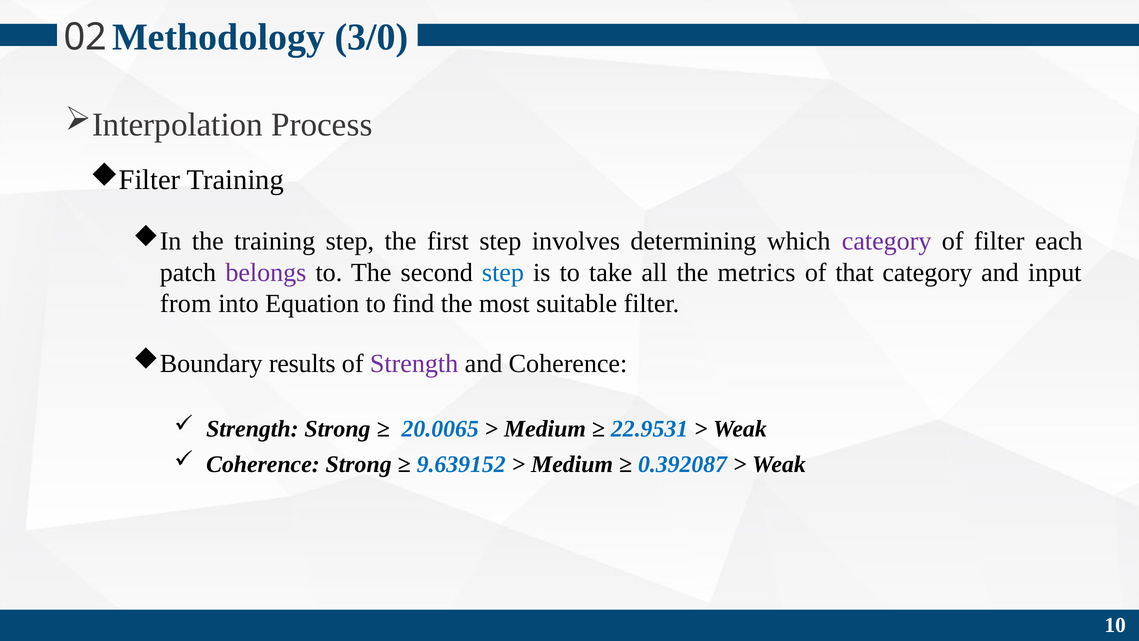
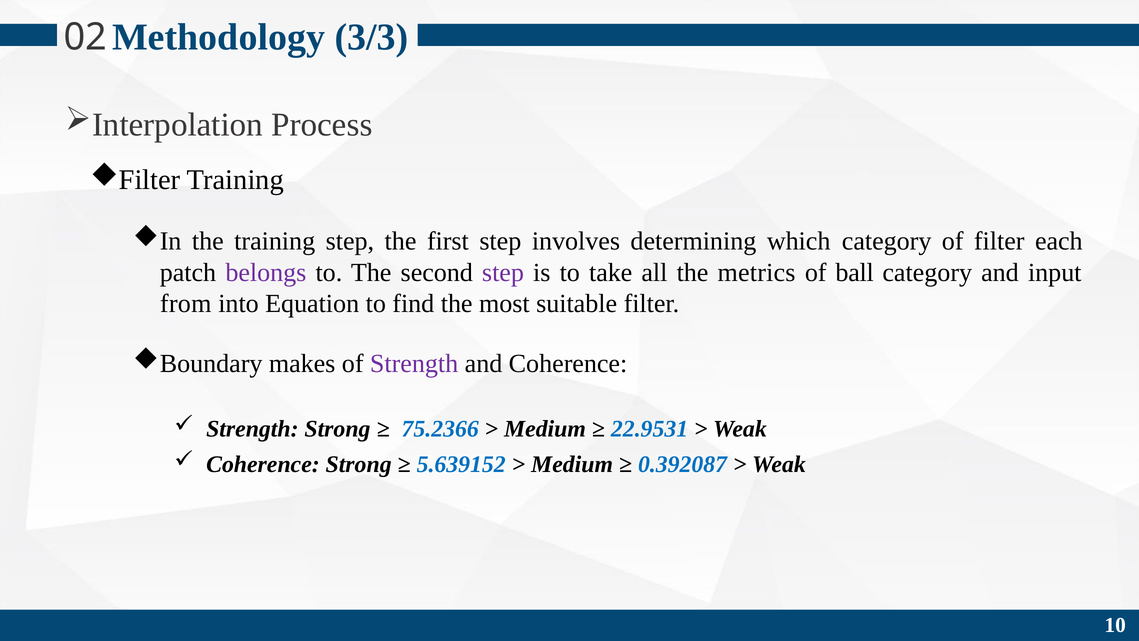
3/0: 3/0 -> 3/3 (371, 37)
category colour: purple -> black (887, 241)
step colour: blue -> purple (503, 272)
that: that -> ball (855, 272)
results: results -> makes (302, 363)
20.0065: 20.0065 -> 75.2366 (440, 429)
9.639152: 9.639152 -> 5.639152 (461, 464)
